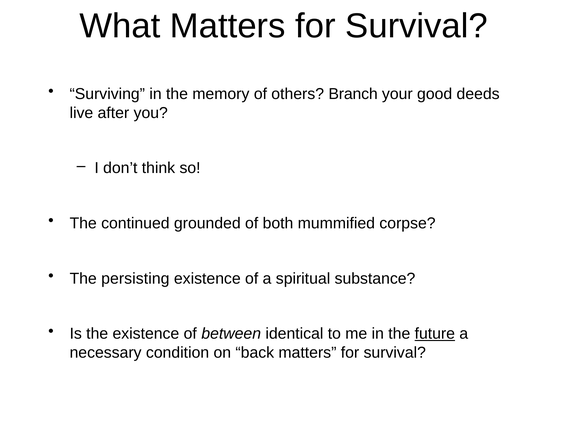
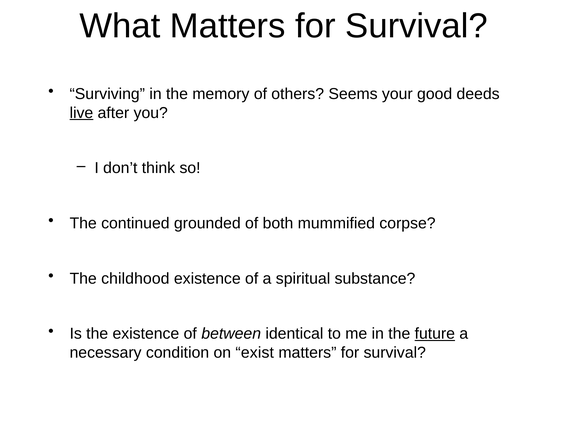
Branch: Branch -> Seems (353, 94)
live underline: none -> present (81, 113)
persisting: persisting -> childhood (135, 279)
back: back -> exist (255, 353)
